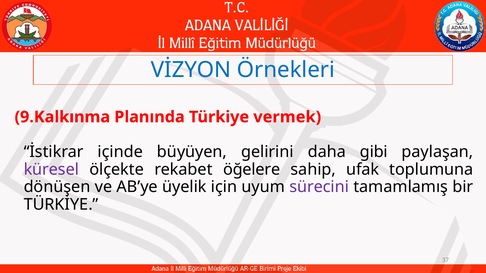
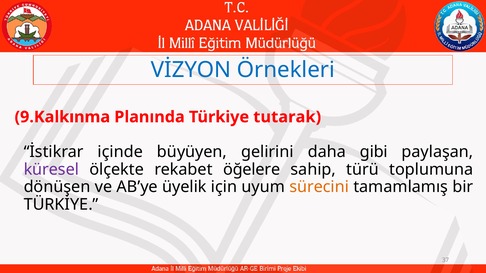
vermek: vermek -> tutarak (287, 117)
ufak: ufak -> türü (363, 170)
sürecini colour: purple -> orange (319, 187)
